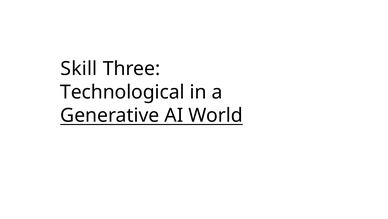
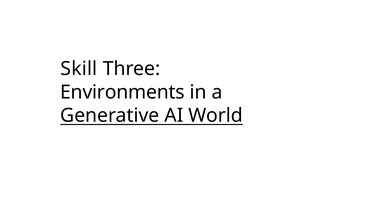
Technological: Technological -> Environments (122, 92)
